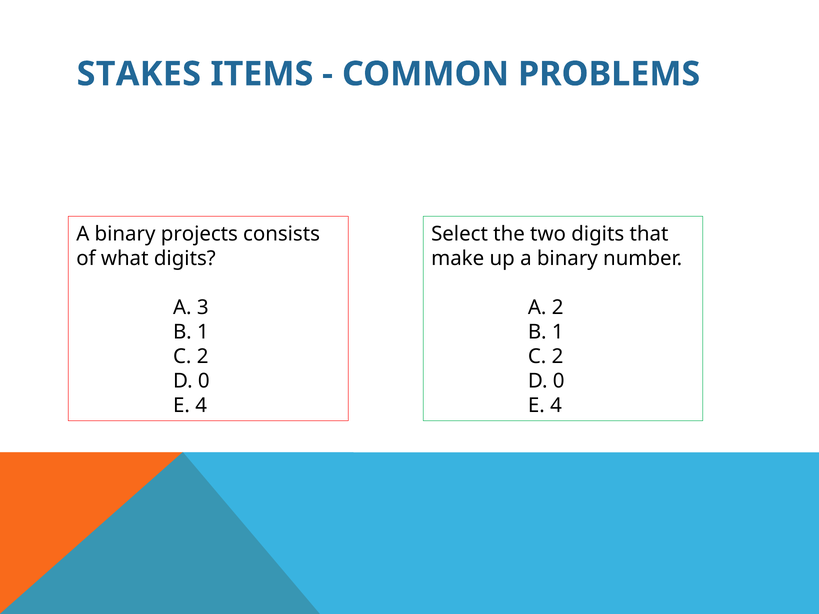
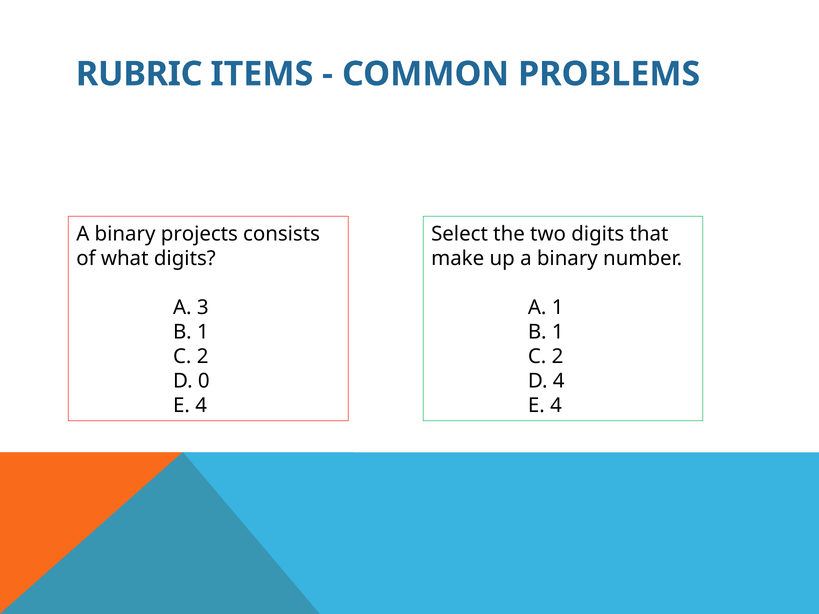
STAKES: STAKES -> RUBRIC (139, 74)
A 2: 2 -> 1 (558, 308)
0: 0 -> 4 (559, 381)
